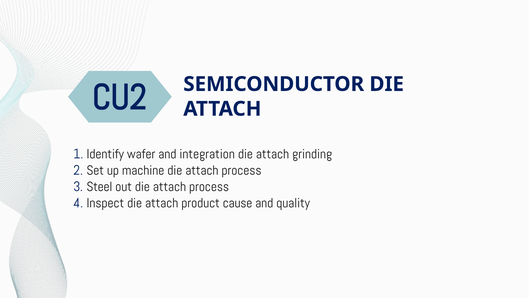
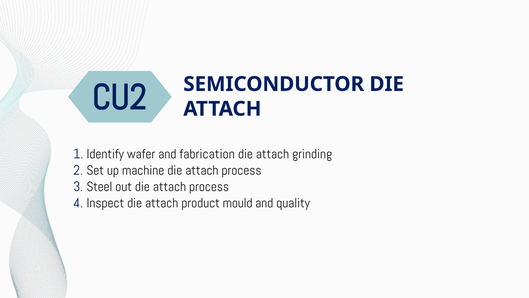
integration: integration -> fabrication (207, 154)
cause: cause -> mould (238, 203)
